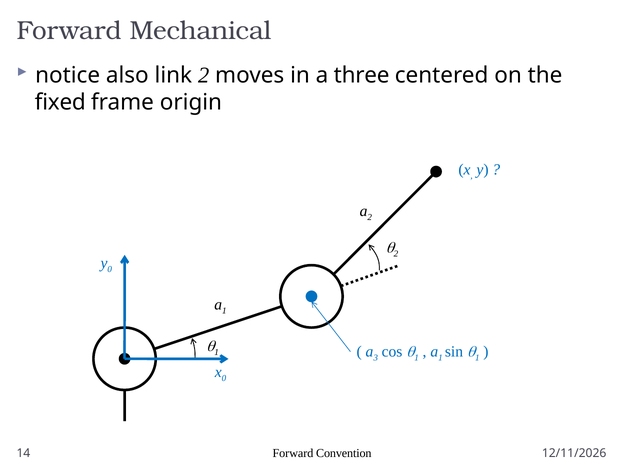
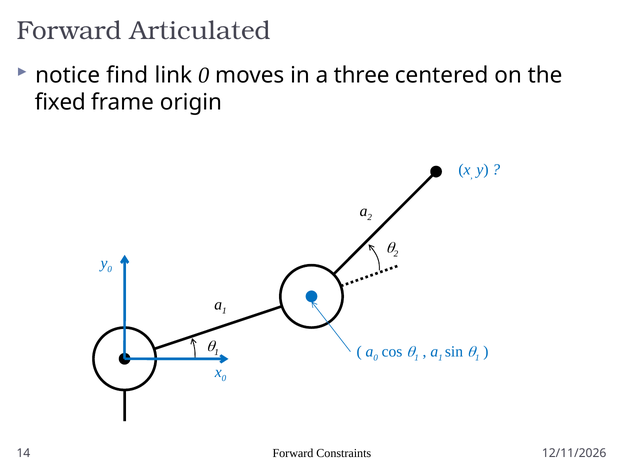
Mechanical: Mechanical -> Articulated (200, 31)
also: also -> find (127, 75)
link 2: 2 -> 0 (204, 75)
a 3: 3 -> 0 (376, 357)
Convention: Convention -> Constraints (344, 452)
